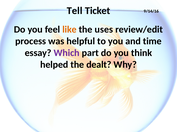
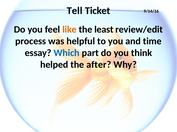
uses: uses -> least (104, 30)
Which colour: purple -> blue (67, 53)
dealt: dealt -> after (99, 65)
